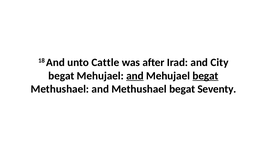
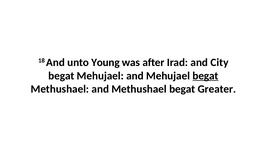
Cattle: Cattle -> Young (105, 63)
and underline: present -> none (135, 76)
Seventy: Seventy -> Greater (217, 89)
